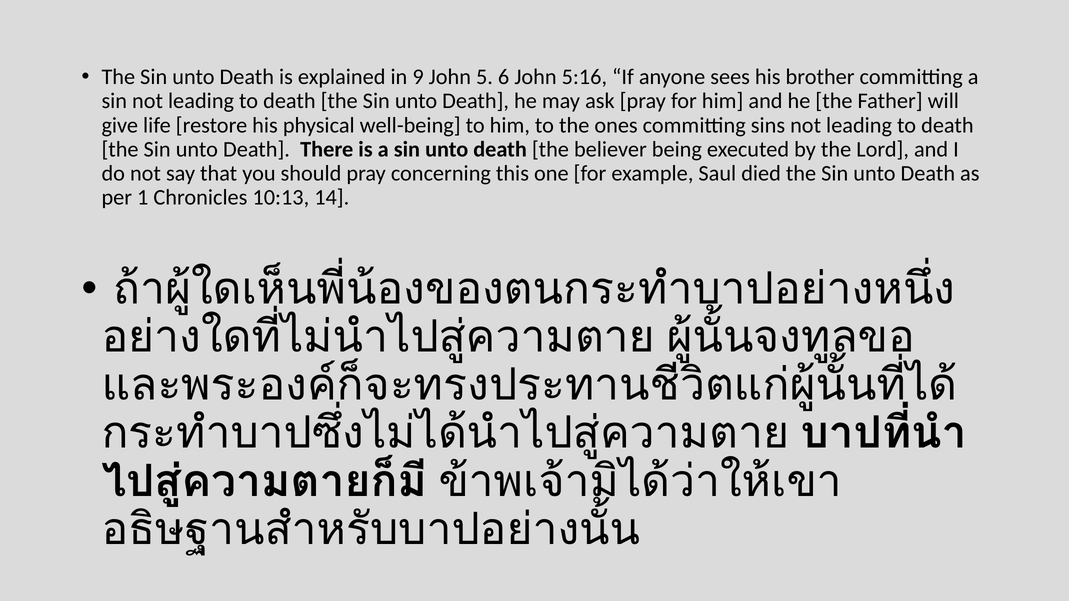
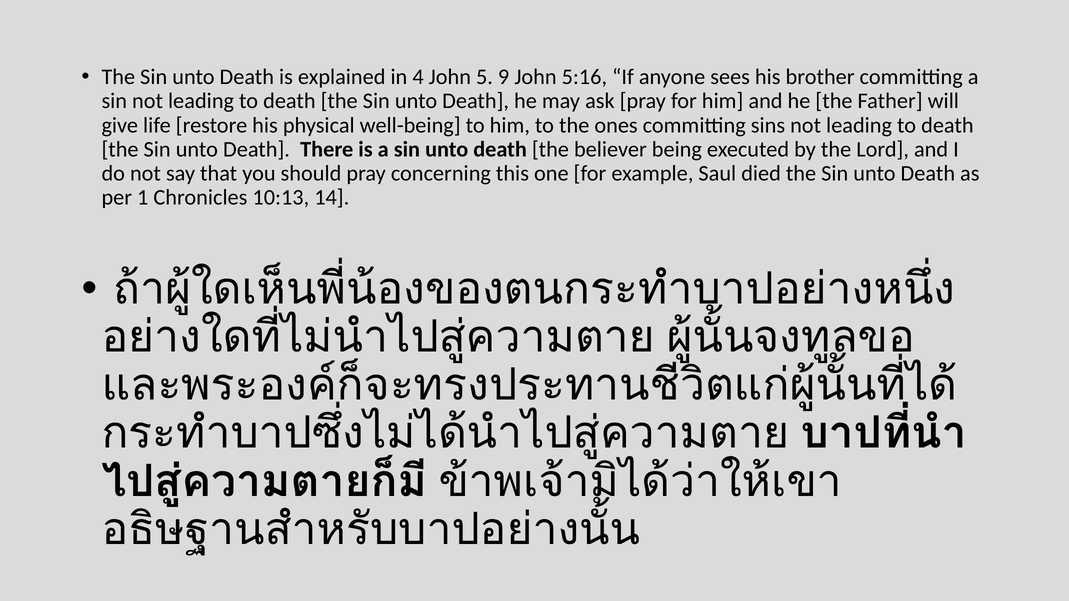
9: 9 -> 4 (418, 77)
6: 6 -> 9 (504, 77)
